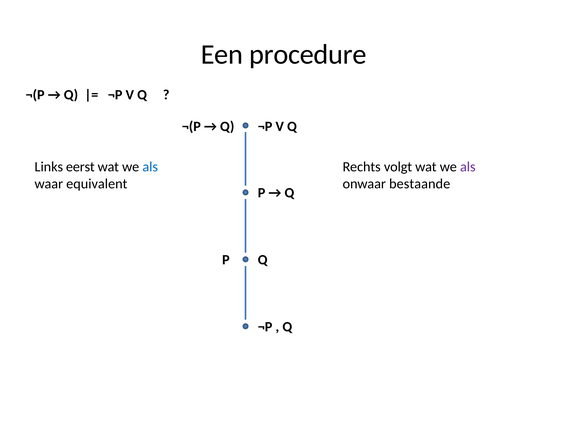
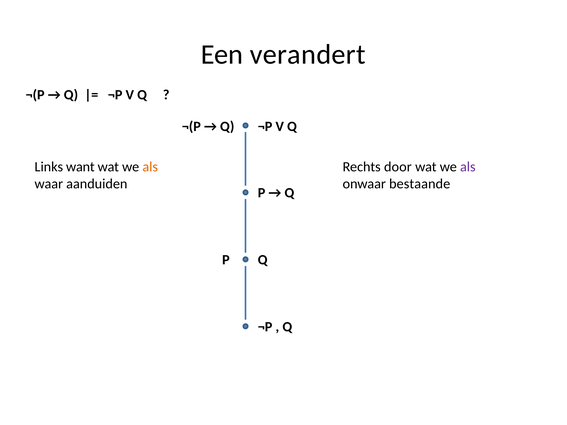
procedure: procedure -> verandert (308, 54)
eerst: eerst -> want (80, 167)
als colour: blue -> orange (150, 167)
volgt: volgt -> door (398, 167)
equivalent: equivalent -> aanduiden (97, 184)
